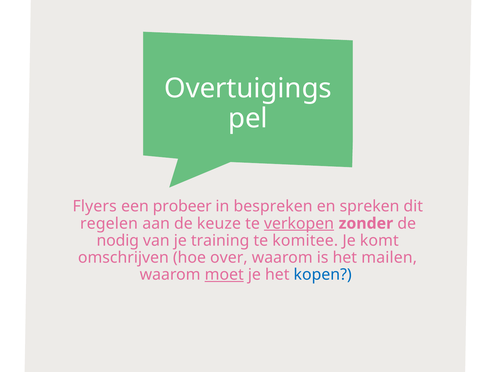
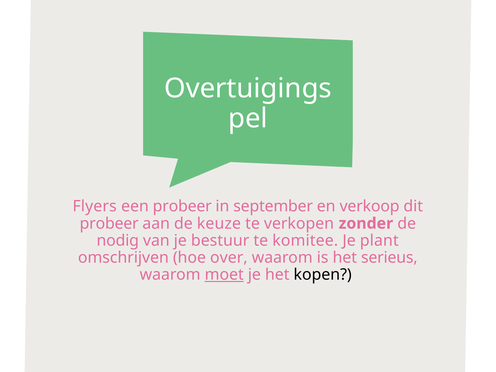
bespreken: bespreken -> september (273, 206)
spreken: spreken -> verkoop (370, 206)
regelen: regelen -> probeer (109, 223)
verkopen underline: present -> none (299, 223)
training: training -> bestuur (220, 241)
komt: komt -> plant (379, 241)
mailen: mailen -> serieus (389, 258)
kopen colour: blue -> black (323, 275)
